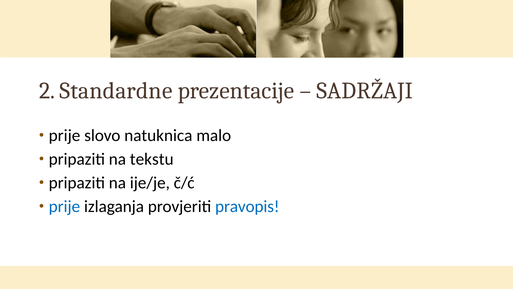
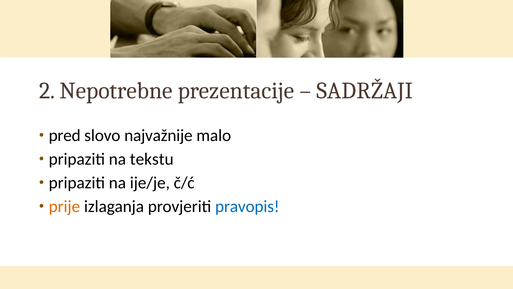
Standardne: Standardne -> Nepotrebne (116, 90)
prije: prije -> pred (65, 135)
natuknica: natuknica -> najvažnije (158, 135)
prije colour: blue -> orange (64, 206)
